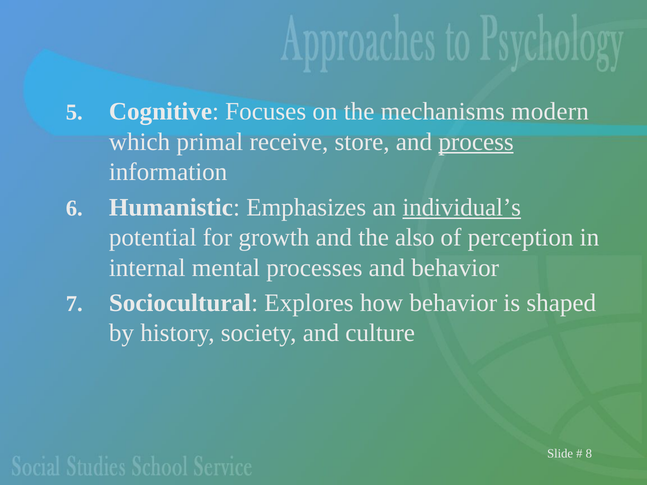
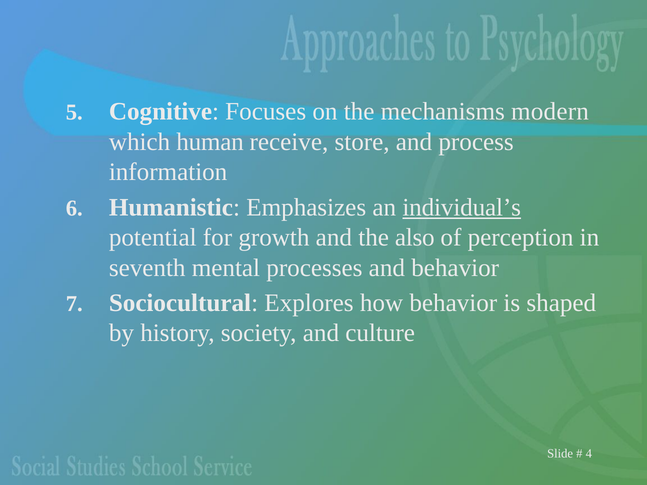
primal: primal -> human (210, 142)
process underline: present -> none (476, 142)
internal: internal -> seventh (147, 268)
8: 8 -> 4 (589, 454)
